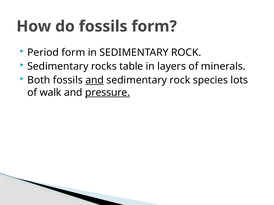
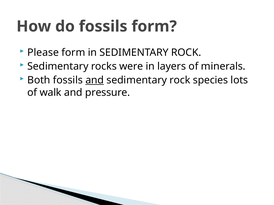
Period: Period -> Please (43, 53)
table: table -> were (131, 66)
pressure underline: present -> none (108, 93)
